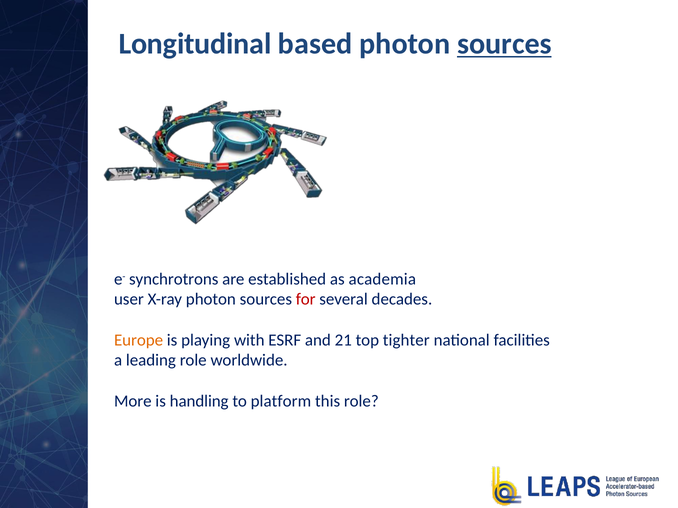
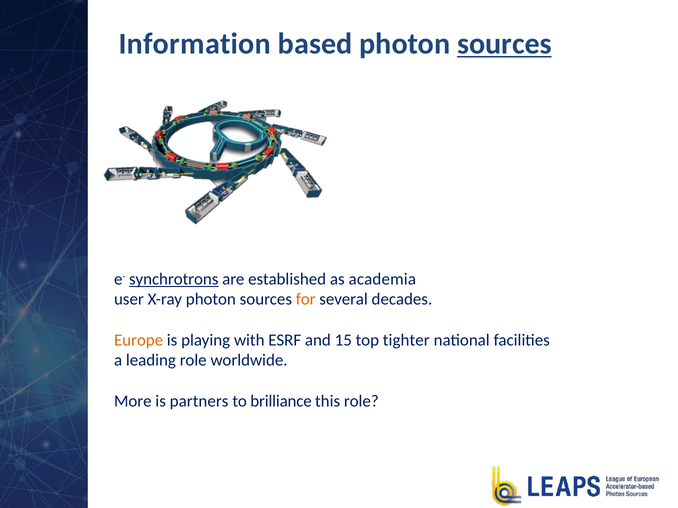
Longitudinal: Longitudinal -> Information (195, 44)
synchrotrons underline: none -> present (174, 279)
for colour: red -> orange (306, 300)
21: 21 -> 15 (343, 340)
handling: handling -> partners (199, 401)
platform: platform -> brilliance (281, 401)
